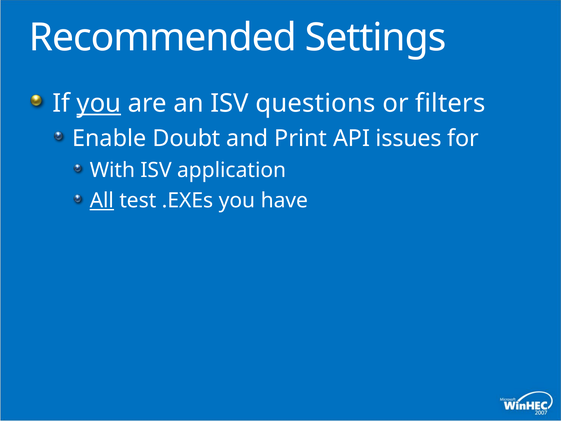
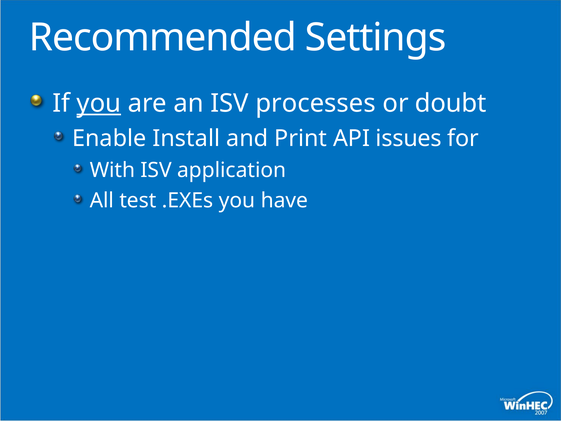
questions: questions -> processes (316, 103)
filters: filters -> doubt (451, 103)
Doubt: Doubt -> Install (186, 138)
All underline: present -> none (102, 201)
